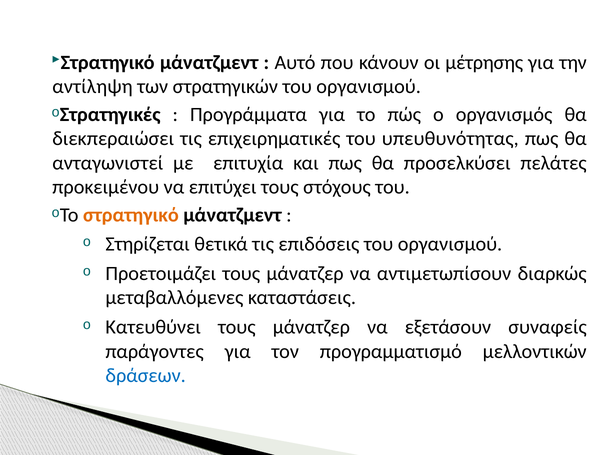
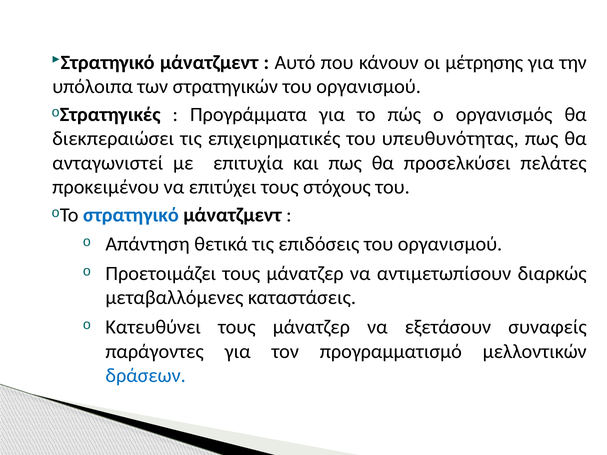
αντίληψη: αντίληψη -> υπόλοιπα (93, 87)
στρατηγικό colour: orange -> blue (131, 215)
Στηρίζεται: Στηρίζεται -> Απάντηση (148, 244)
